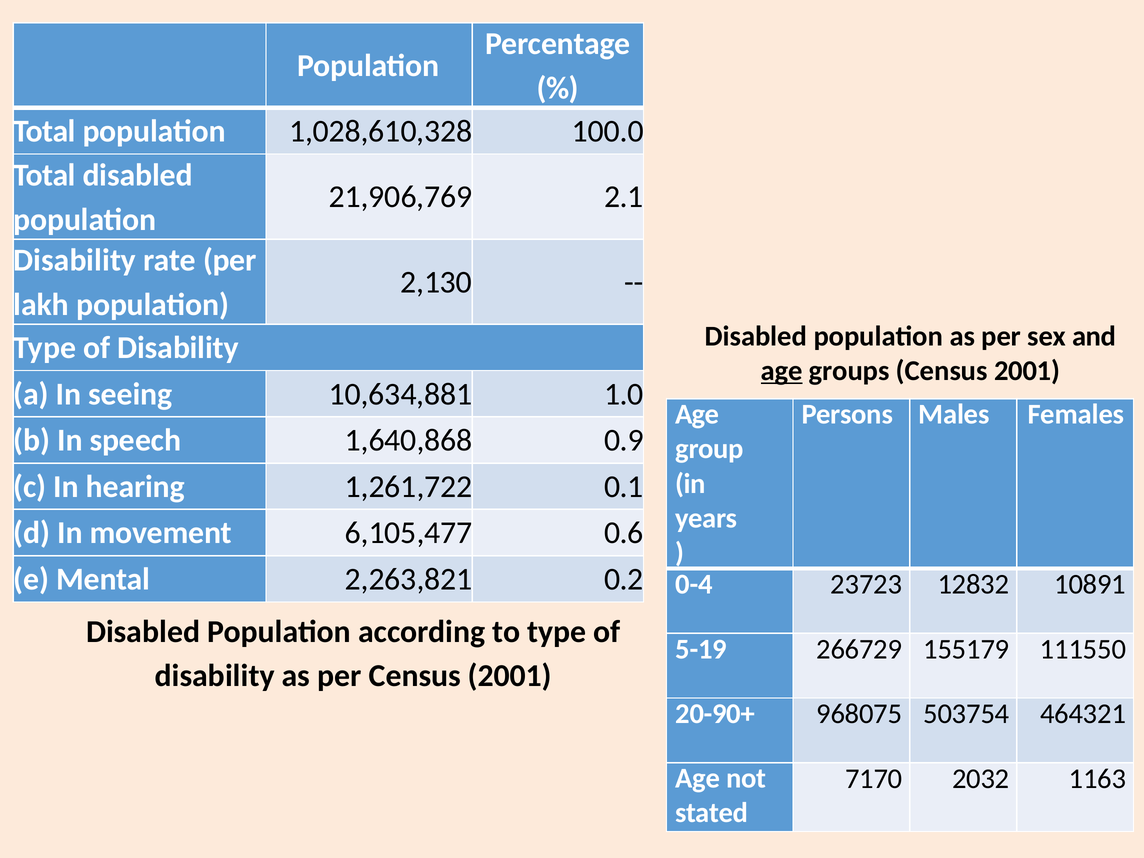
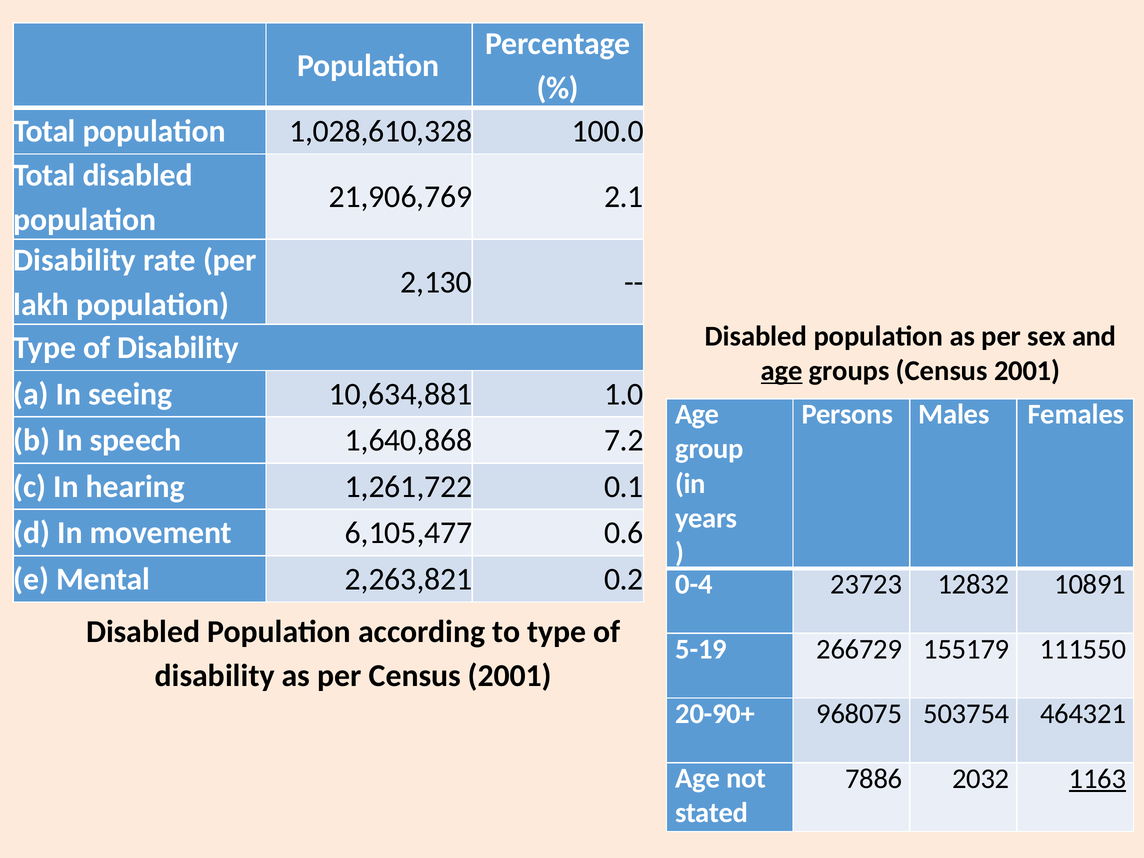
0.9: 0.9 -> 7.2 (624, 440)
7170: 7170 -> 7886 (874, 779)
1163 underline: none -> present (1098, 779)
